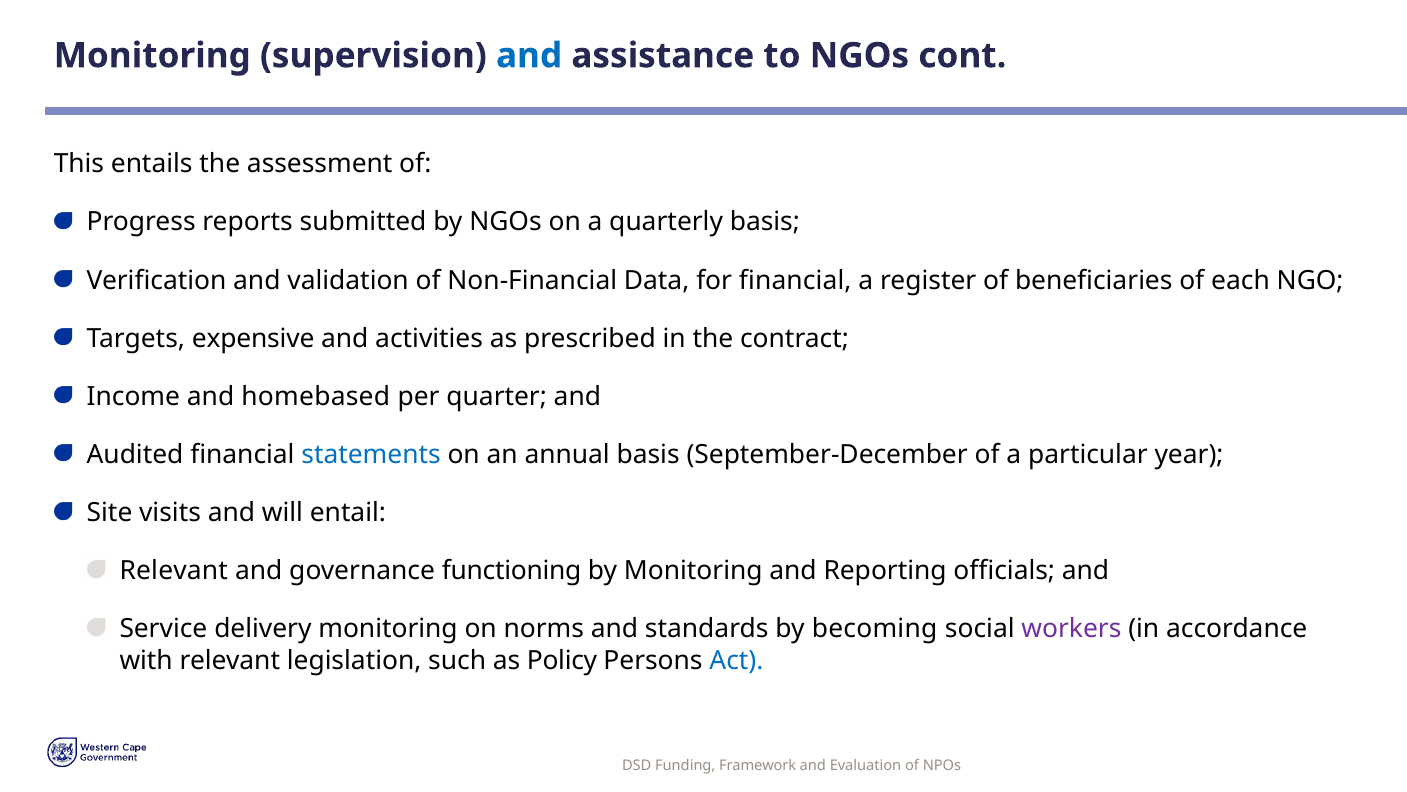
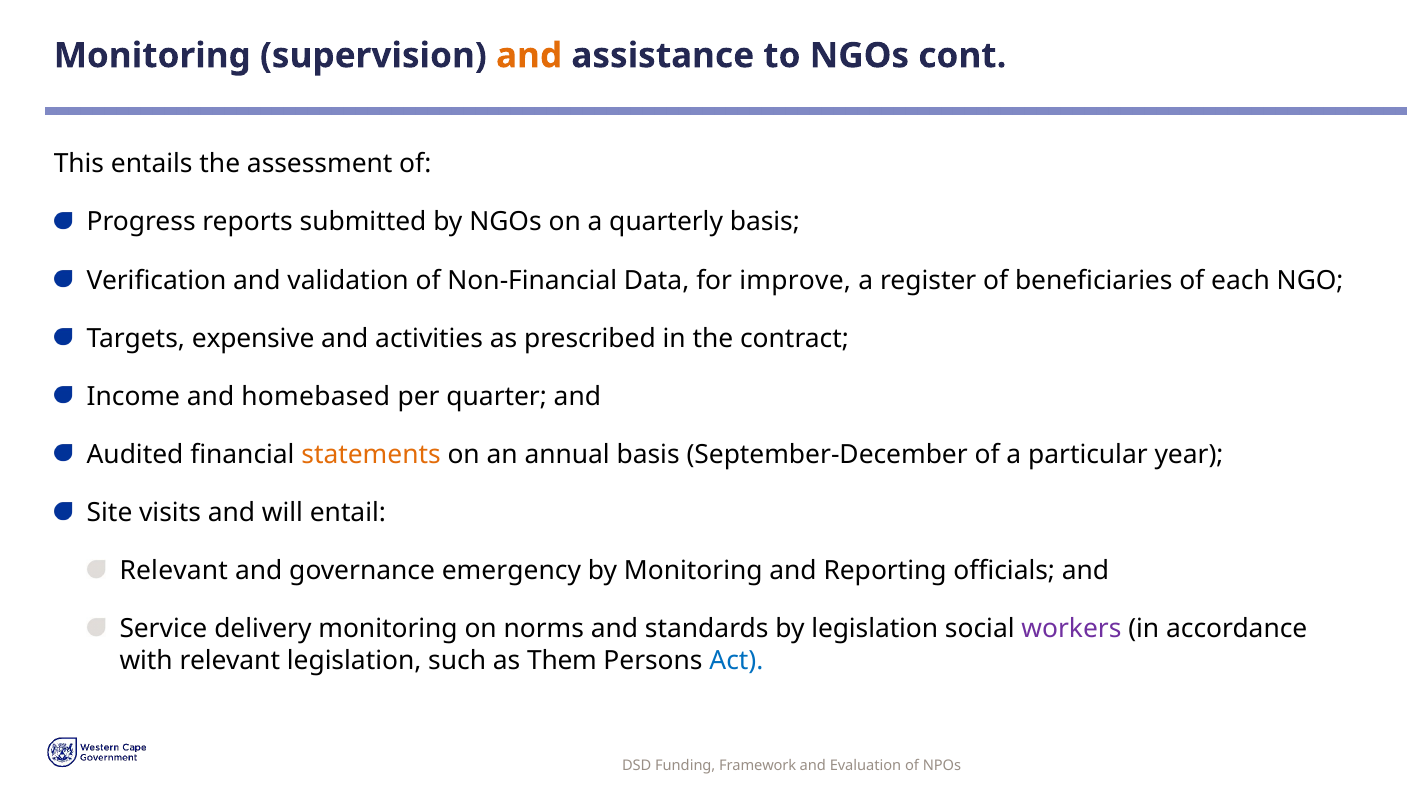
and colour: blue -> orange (529, 56)
for financial: financial -> improve (795, 280)
statements colour: blue -> orange (371, 454)
functioning: functioning -> emergency (511, 570)
by becoming: becoming -> legislation (875, 628)
Policy: Policy -> Them (562, 660)
